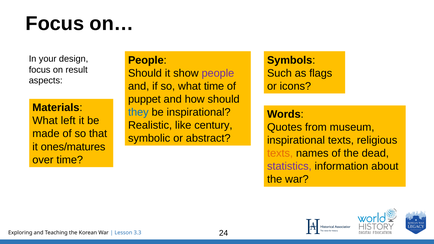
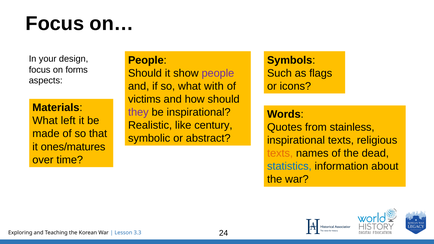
result: result -> forms (77, 70)
what time: time -> with (214, 86)
puppet: puppet -> victims (144, 99)
they colour: blue -> purple (138, 112)
museum: museum -> stainless (352, 127)
statistics colour: purple -> blue (289, 166)
